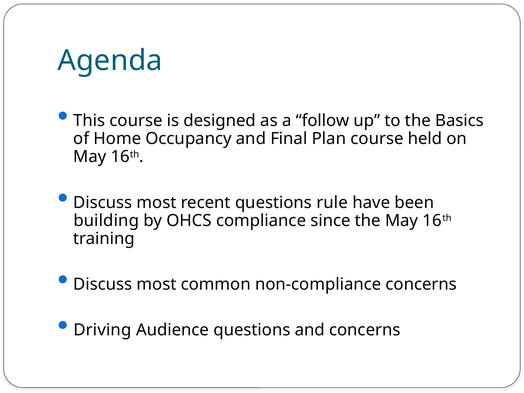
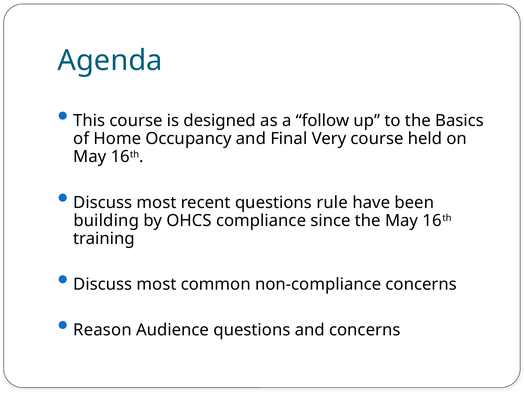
Plan: Plan -> Very (329, 139)
Driving: Driving -> Reason (102, 330)
